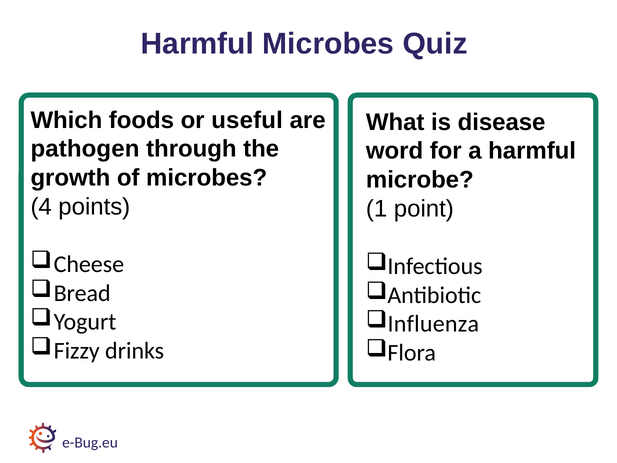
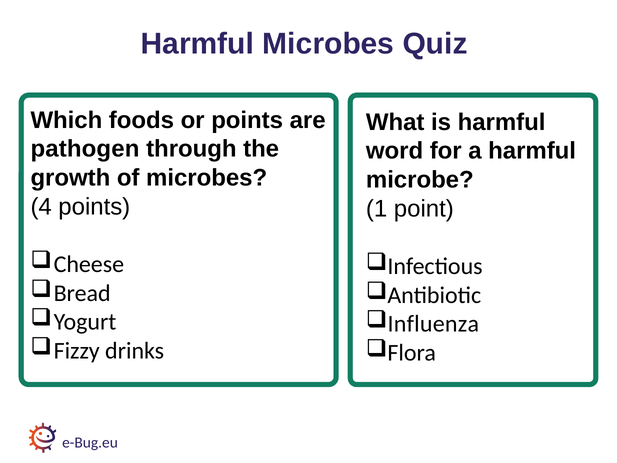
or useful: useful -> points (247, 120)
is disease: disease -> harmful (502, 122)
